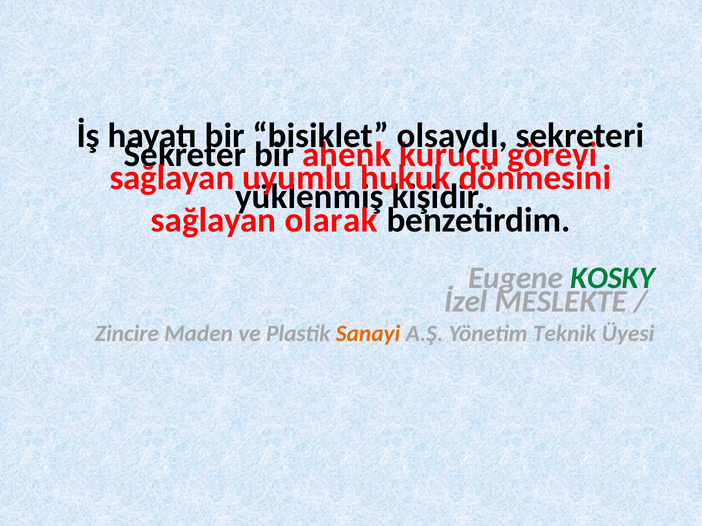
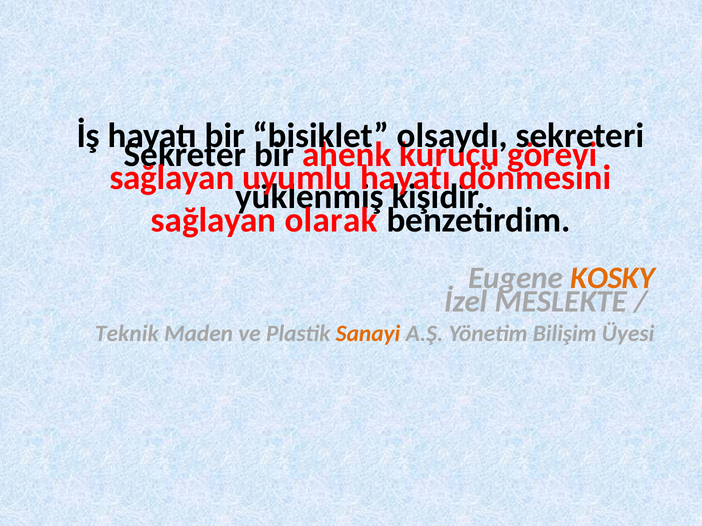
hukuk: hukuk -> hayatı (405, 178)
KOSKY colour: green -> orange (613, 278)
Zincire: Zincire -> Teknik (127, 334)
Teknik: Teknik -> Bilişim (565, 334)
